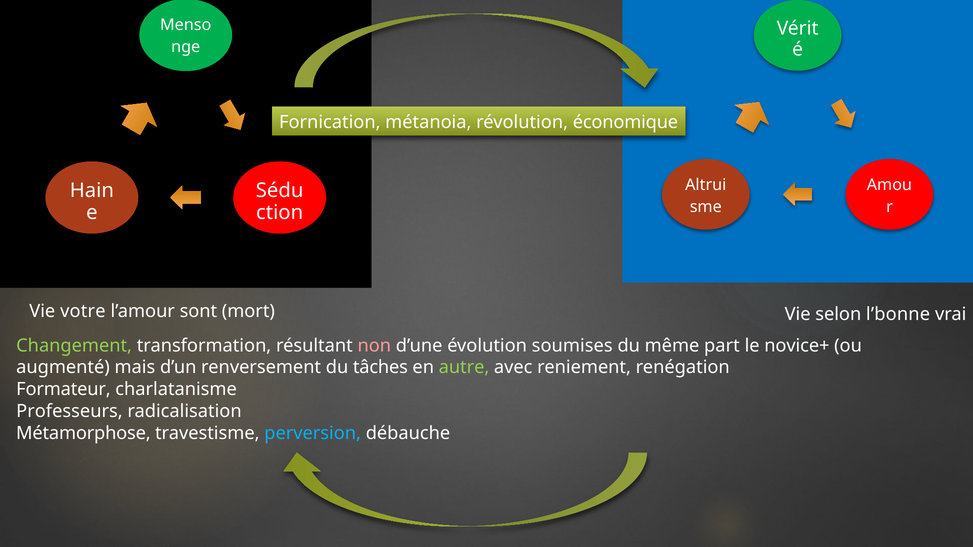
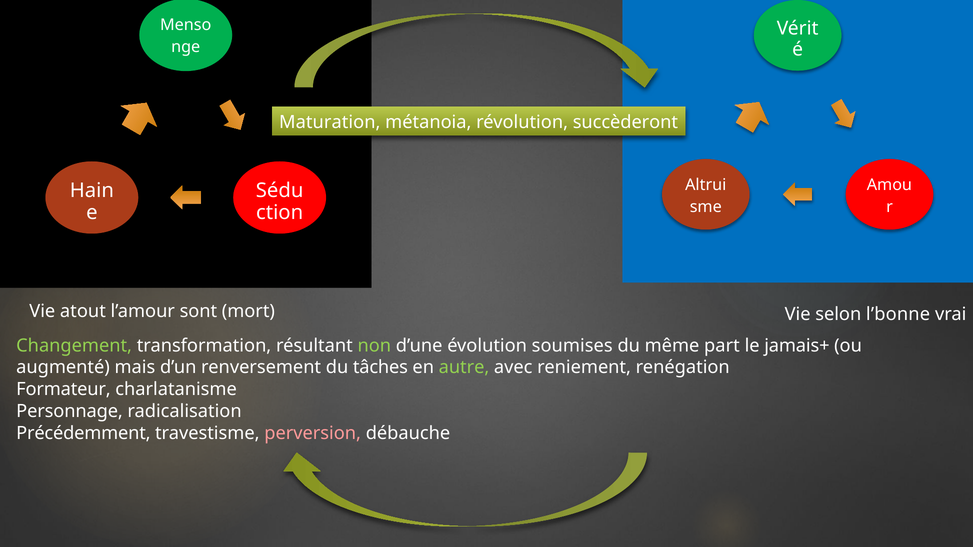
Fornication: Fornication -> Maturation (330, 122)
économique: économique -> succèderont (625, 122)
votre: votre -> atout (83, 311)
non colour: pink -> light green (374, 346)
novice+: novice+ -> jamais+ (797, 346)
Professeurs: Professeurs -> Personnage (70, 411)
Métamorphose: Métamorphose -> Précédemment (83, 433)
perversion colour: light blue -> pink (313, 433)
